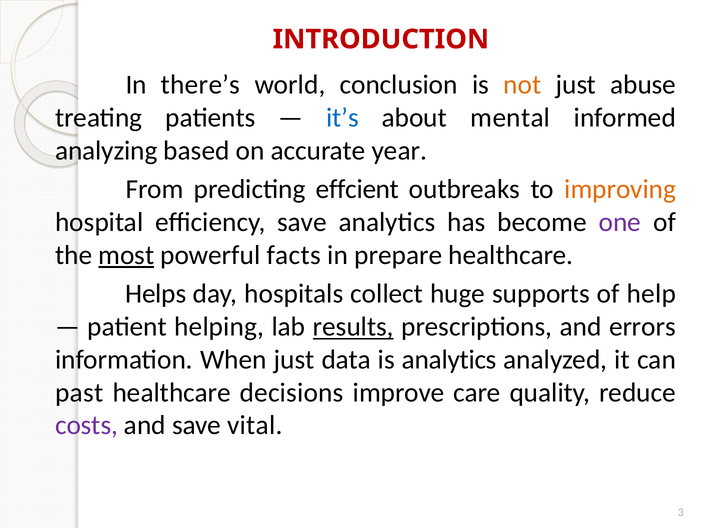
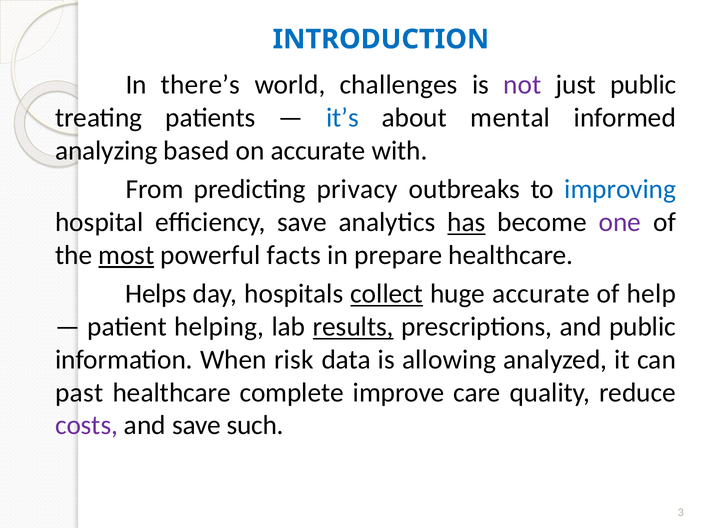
INTRODUCTION colour: red -> blue (381, 39)
conclusion: conclusion -> challenges (399, 85)
not colour: orange -> purple (522, 85)
just abuse: abuse -> public (643, 85)
year: year -> with (400, 151)
effcient: effcient -> privacy (357, 189)
improving colour: orange -> blue (620, 189)
has underline: none -> present (466, 222)
collect underline: none -> present (387, 294)
huge supports: supports -> accurate (541, 294)
and errors: errors -> public (642, 327)
When just: just -> risk (294, 360)
is analytics: analytics -> allowing (449, 360)
decisions: decisions -> complete (292, 393)
vital: vital -> such (255, 425)
